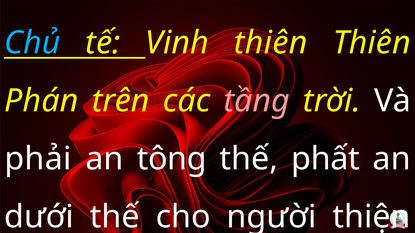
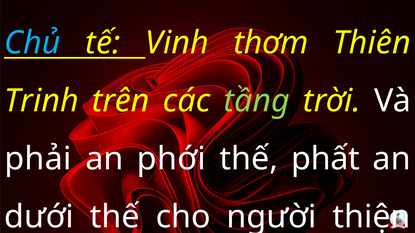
Vinh thiên: thiên -> thơm (271, 43)
Phán: Phán -> Trinh (41, 101)
tầng colour: pink -> light green (257, 101)
tông: tông -> phới (171, 159)
